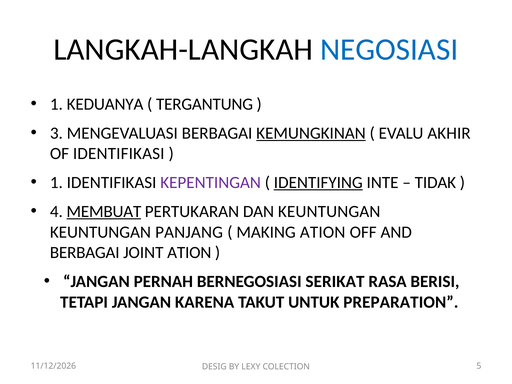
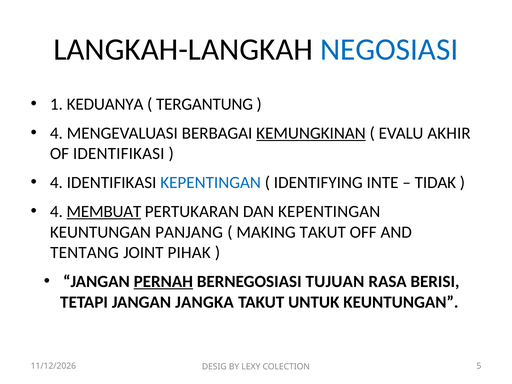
3: 3 -> 4 (56, 133)
1: 1 -> 4 (56, 183)
KEPENTINGAN colour: purple -> blue (211, 183)
IDENTIFYING underline: present -> none (318, 183)
DAN KEUNTUNGAN: KEUNTUNGAN -> KEPENTINGAN (329, 212)
MAKING ATION: ATION -> TAKUT (323, 232)
BERBAGAI: BERBAGAI -> TENTANG (85, 253)
JOINT ATION: ATION -> PIHAK (189, 253)
PERNAH underline: none -> present (163, 282)
SERIKAT: SERIKAT -> TUJUAN (335, 282)
KARENA: KARENA -> JANGKA (205, 302)
UNTUK PREPARATION: PREPARATION -> KEUNTUNGAN (401, 302)
